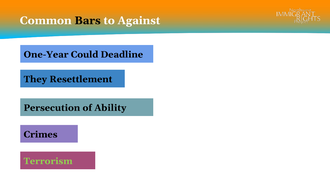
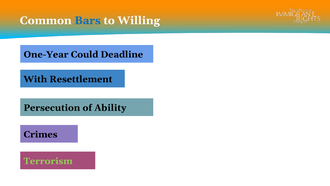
Bars colour: black -> blue (88, 20)
Against: Against -> Willing (139, 20)
They: They -> With (35, 79)
